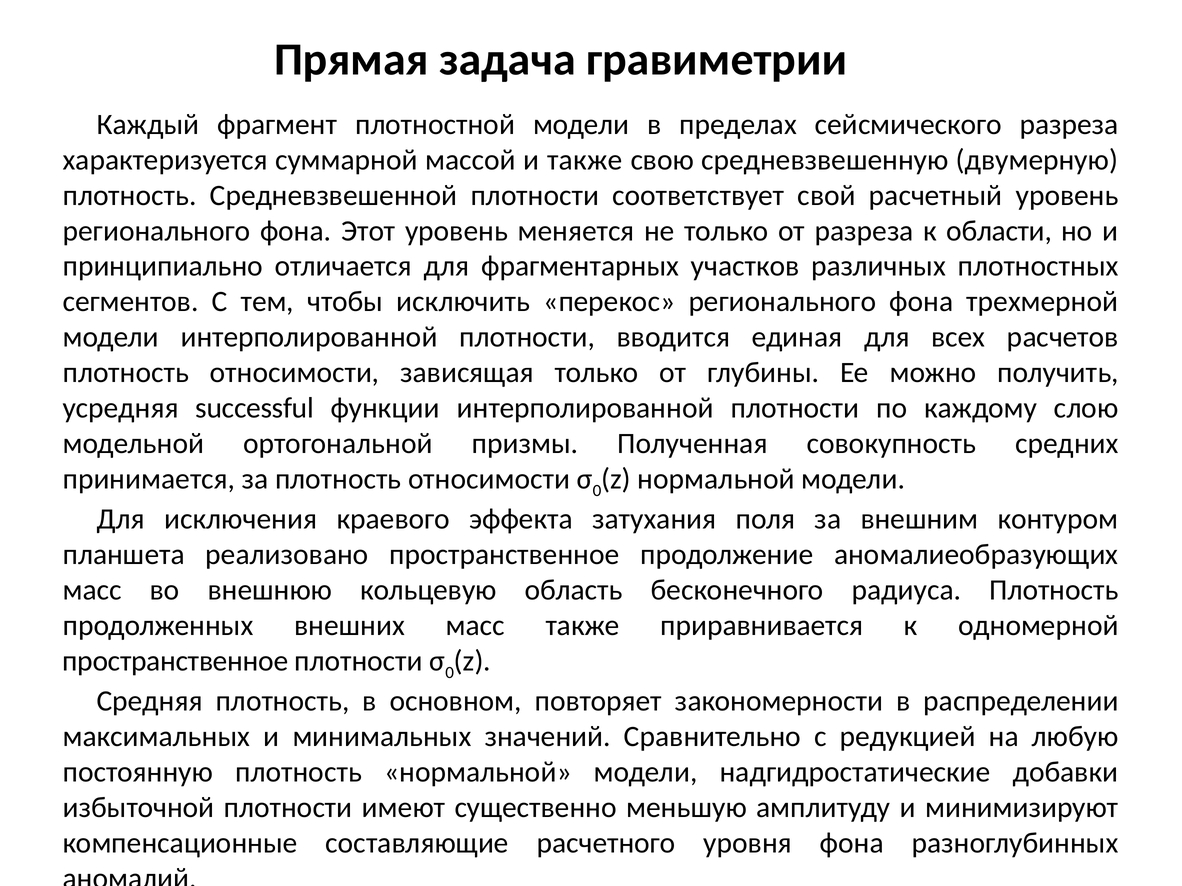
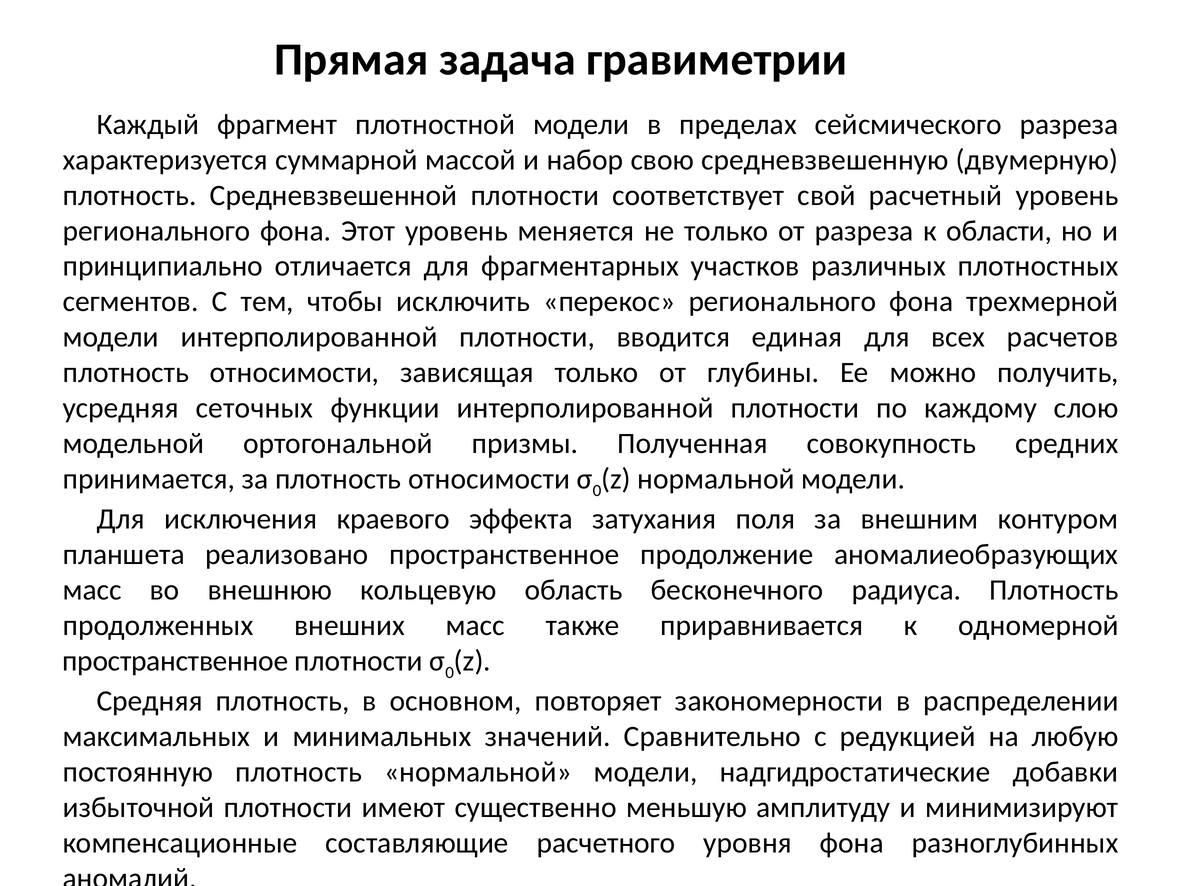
и также: также -> набор (585, 160)
successful: successful -> сеточных (254, 408)
